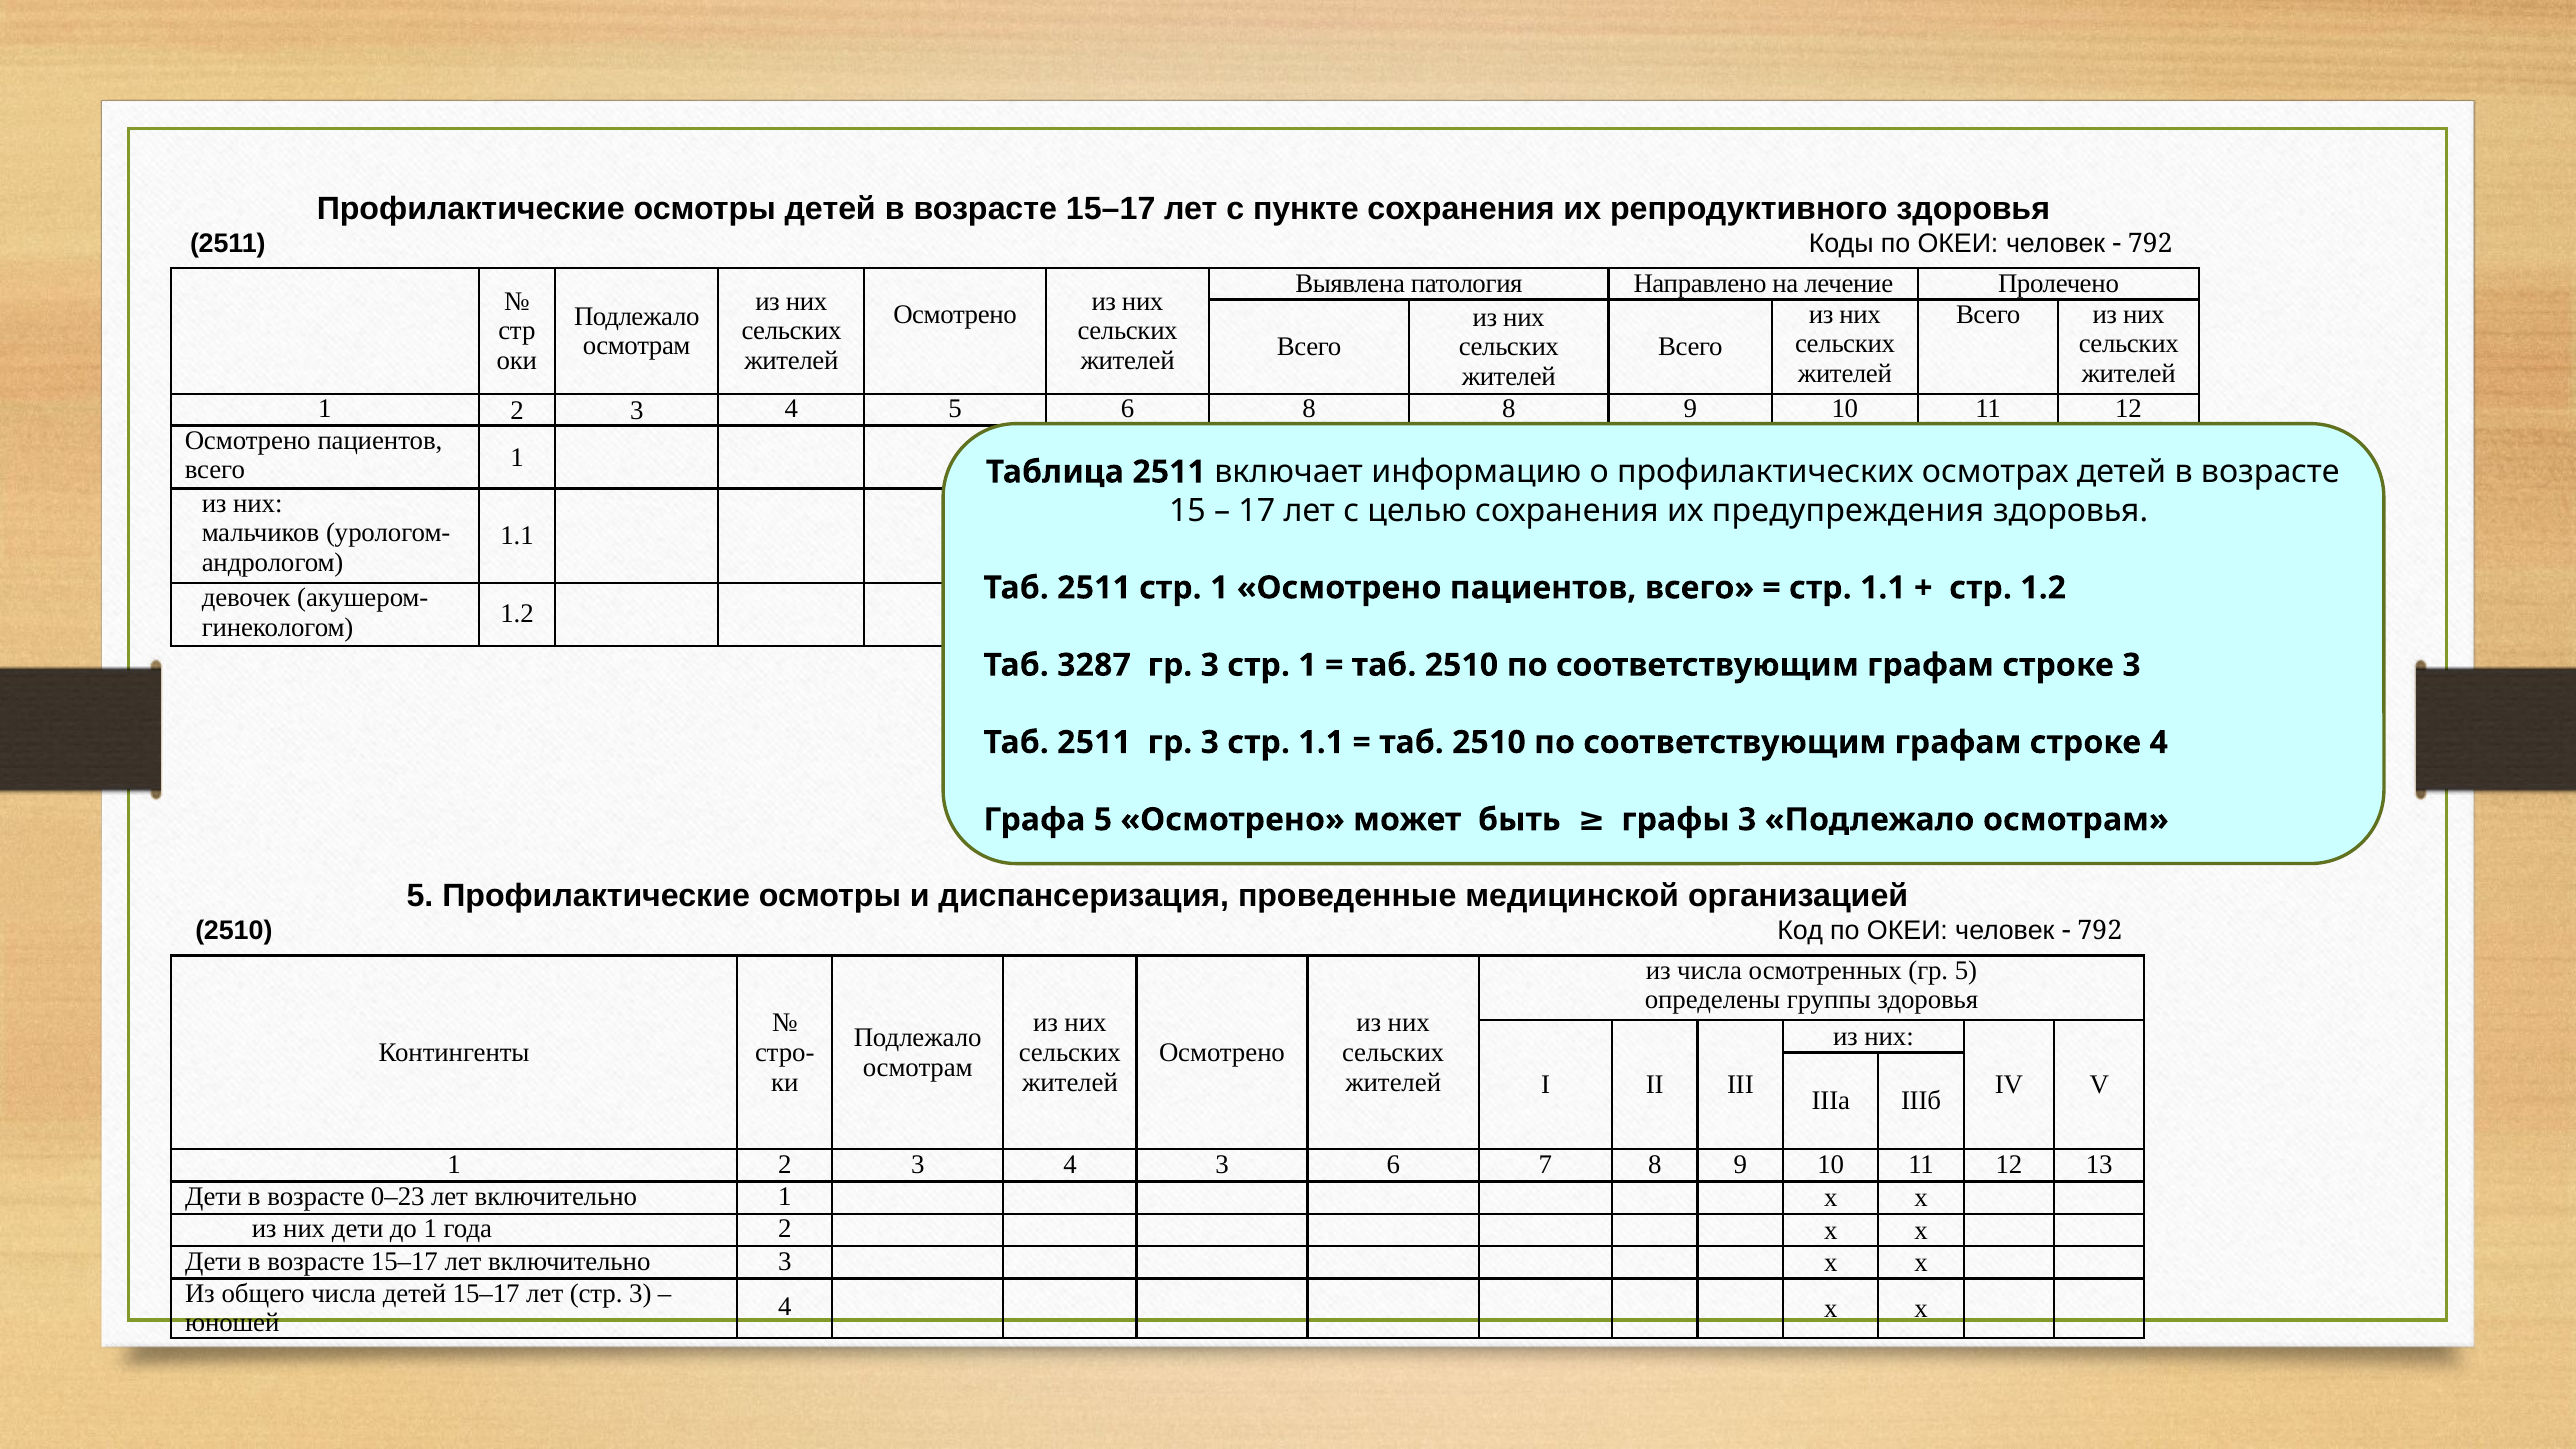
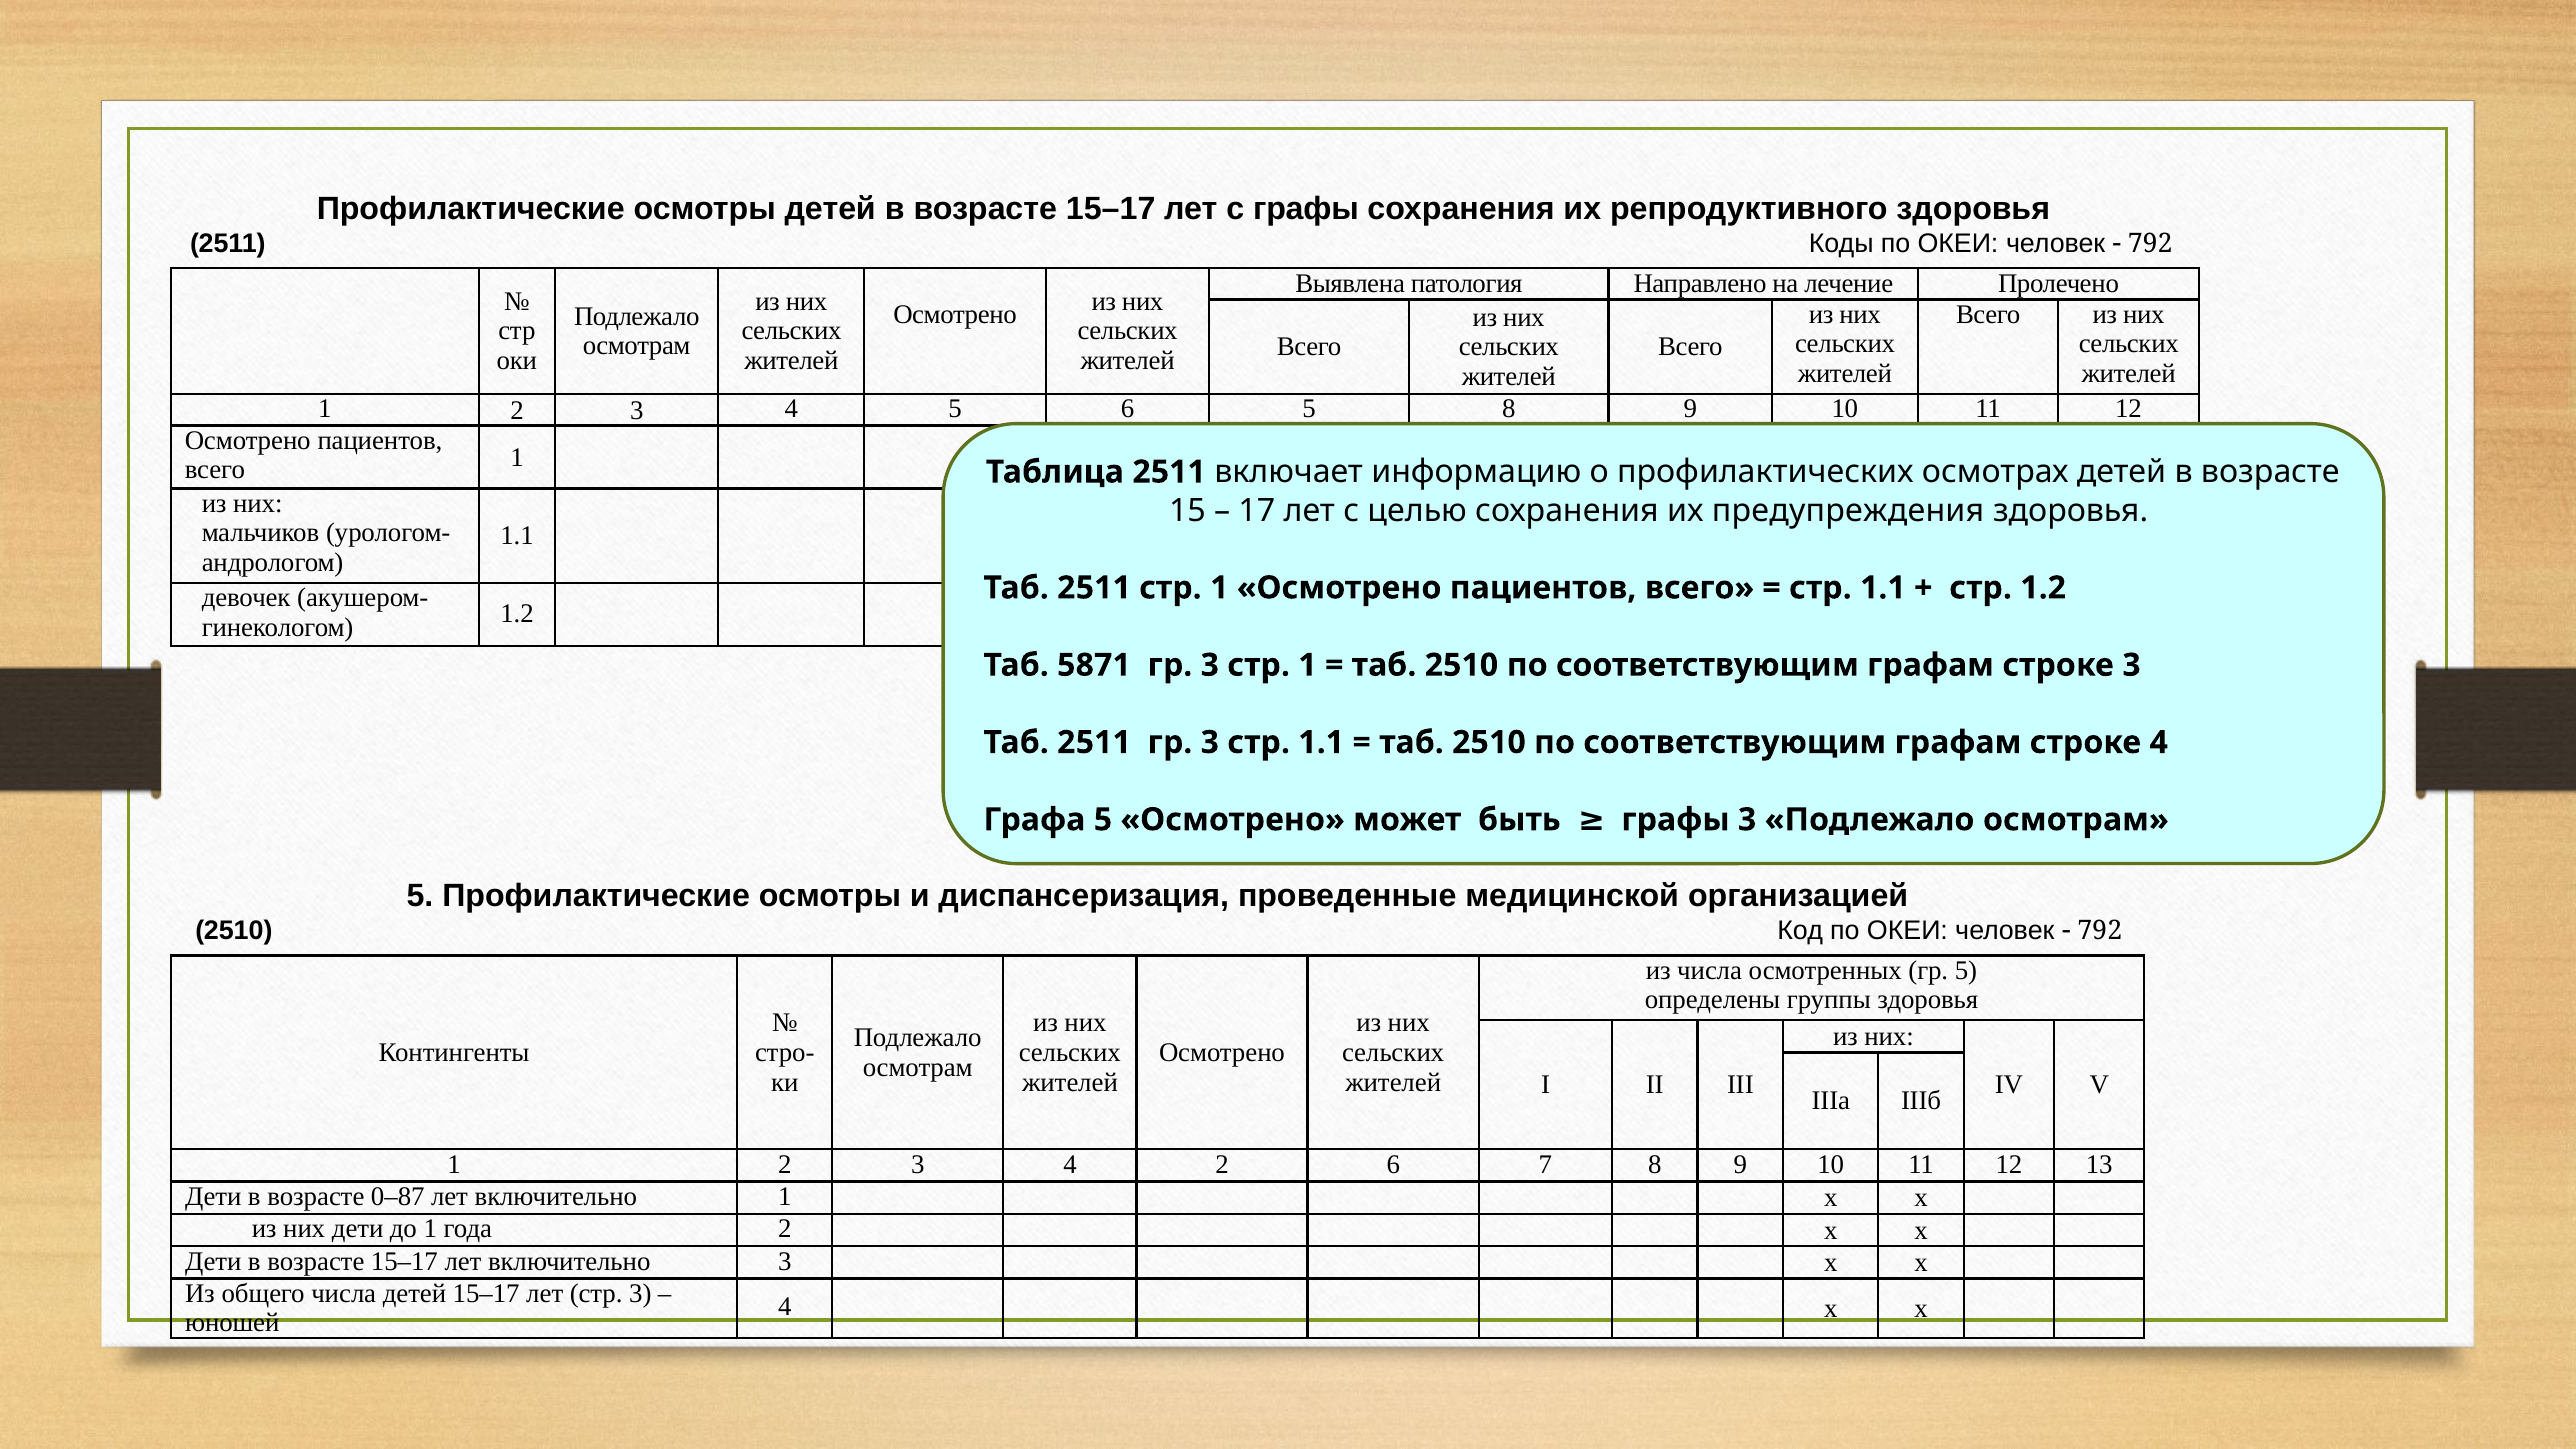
с пункте: пункте -> графы (1306, 208)
6 8: 8 -> 5 (1309, 409)
3287: 3287 -> 5871 (1094, 665)
4 3: 3 -> 2 (1222, 1164)
0–23: 0–23 -> 0–87 (398, 1197)
